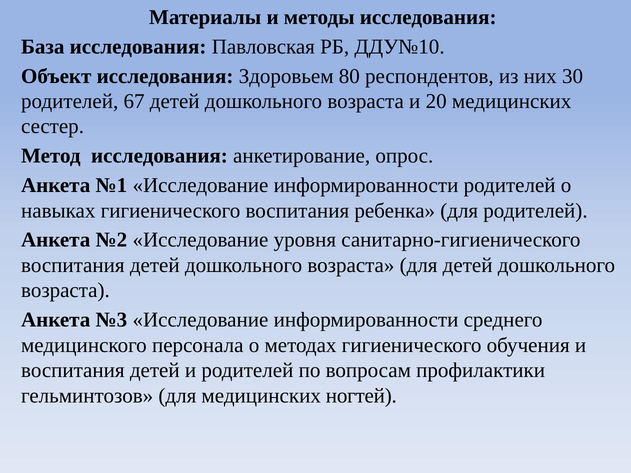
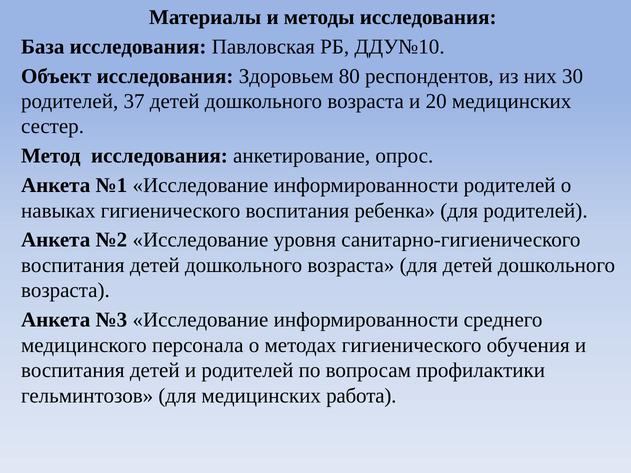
67: 67 -> 37 (134, 101)
ногтей: ногтей -> работа (361, 396)
